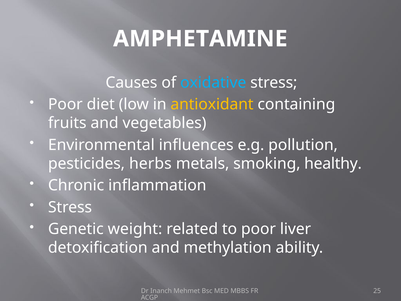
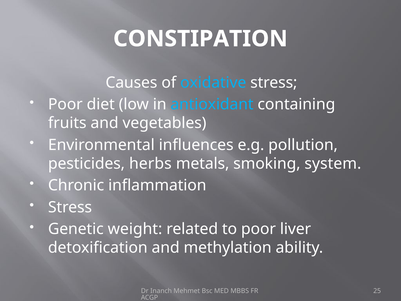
AMPHETAMINE: AMPHETAMINE -> CONSTIPATION (200, 39)
antioxidant colour: yellow -> light blue (212, 104)
healthy: healthy -> system (333, 164)
